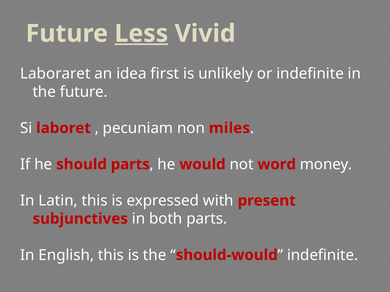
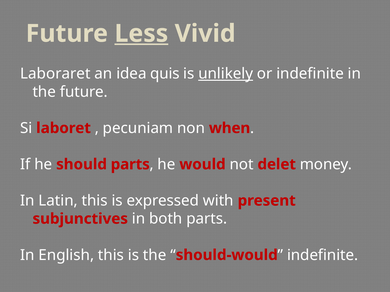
first: first -> quis (165, 74)
unlikely underline: none -> present (226, 74)
miles: miles -> when (230, 128)
word: word -> delet (277, 165)
